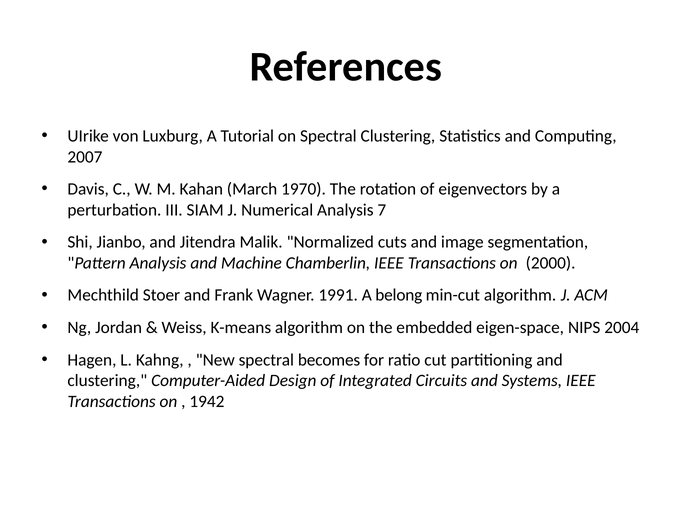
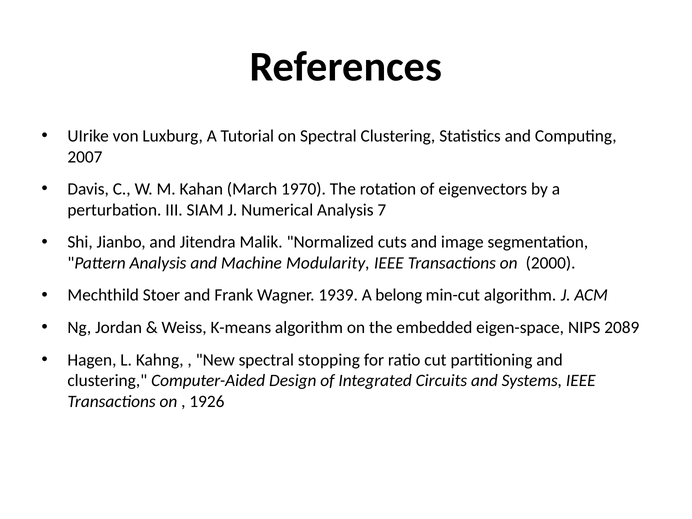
Chamberlin: Chamberlin -> Modularity (328, 263)
1991: 1991 -> 1939 (338, 295)
2004: 2004 -> 2089 (622, 328)
becomes: becomes -> stopping (329, 360)
1942: 1942 -> 1926 (207, 401)
